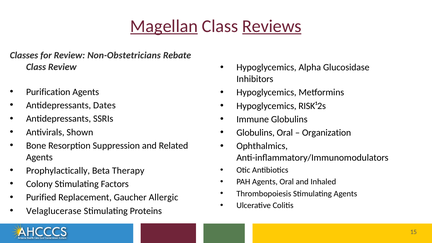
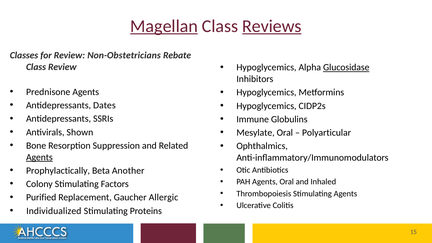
Glucosidase underline: none -> present (346, 67)
Purification: Purification -> Prednisone (48, 92)
RISK¹2s: RISK¹2s -> CIDP2s (312, 106)
Globulins: Globulins -> Mesylate (256, 133)
Organization: Organization -> Polyarticular (327, 133)
Agents underline: none -> present (39, 157)
Therapy: Therapy -> Another (128, 171)
Velaglucerase: Velaglucerase -> Individualized (54, 211)
